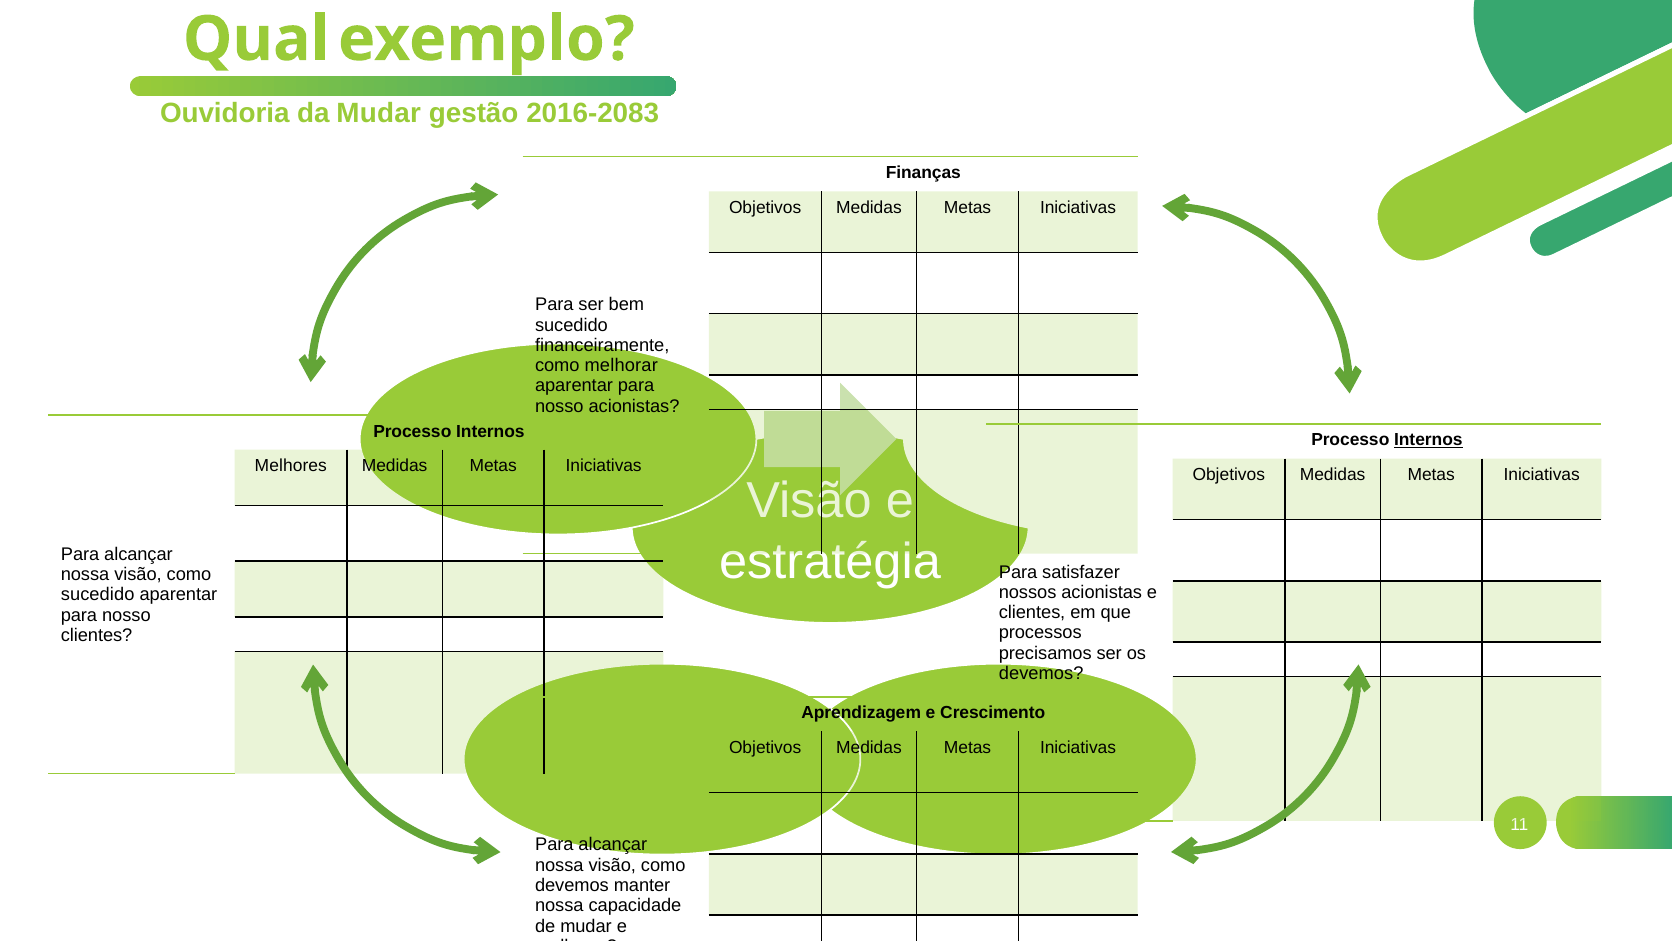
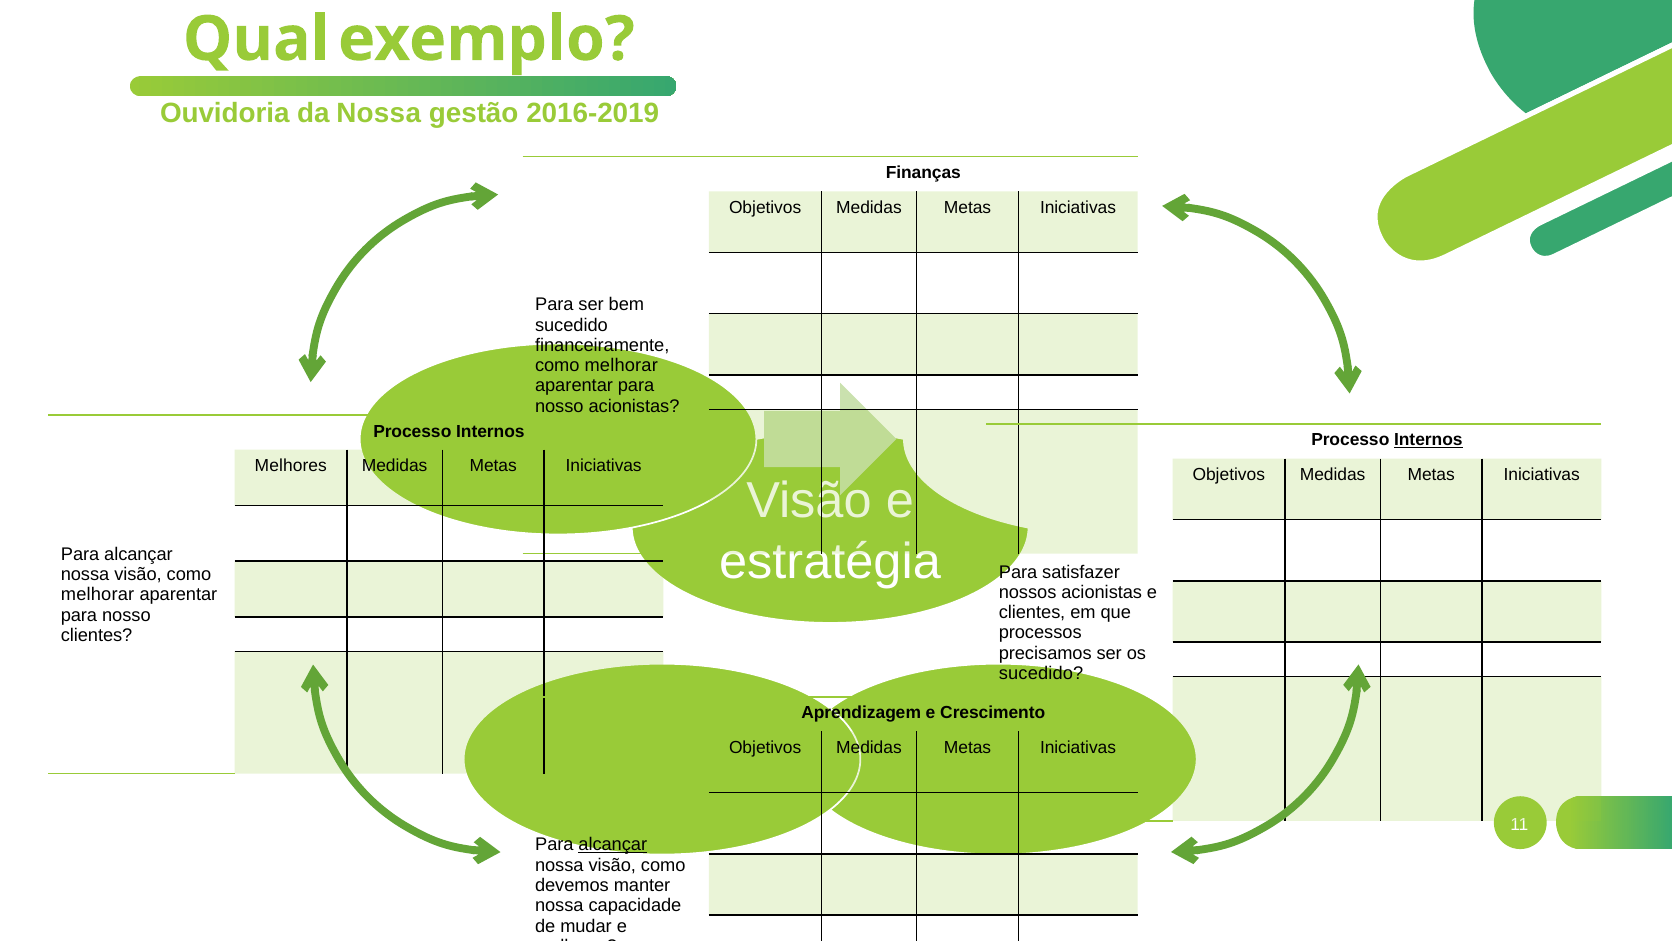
da Mudar: Mudar -> Nossa (379, 113)
2016-2083: 2016-2083 -> 2016-2019 (593, 113)
sucedido: sucedido -> melhorar (98, 594)
devemos: devemos -> sucedido (1041, 673)
alcançar underline: none -> present (613, 844)
